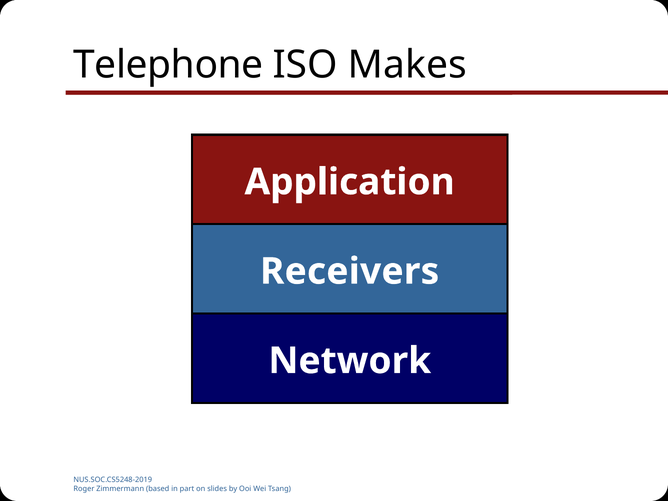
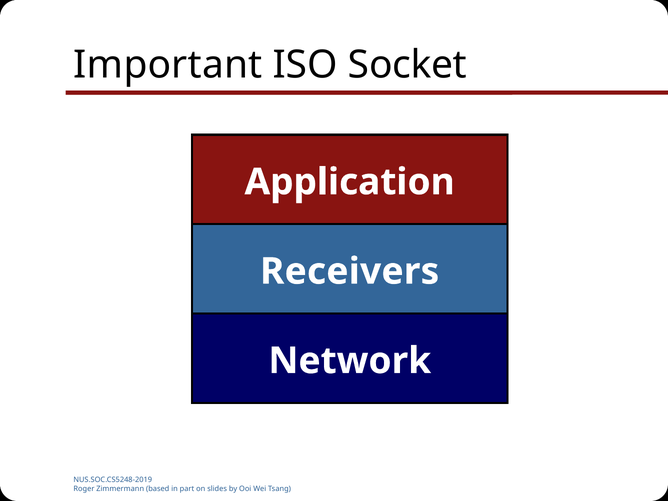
Telephone: Telephone -> Important (168, 65)
Makes: Makes -> Socket (407, 65)
